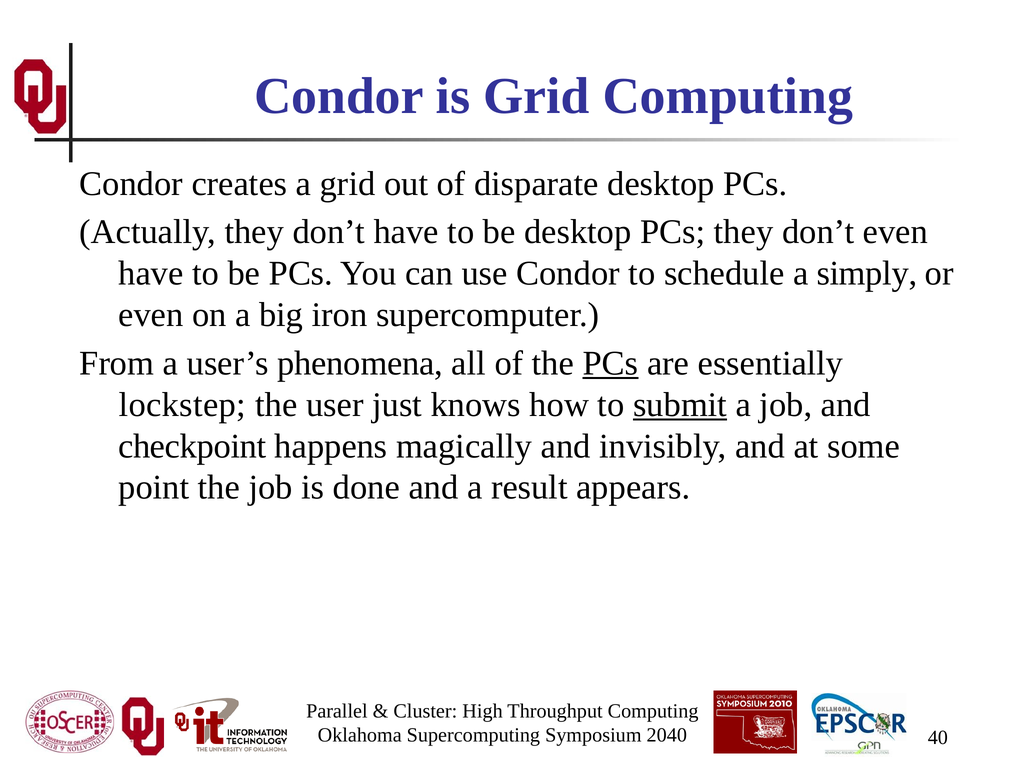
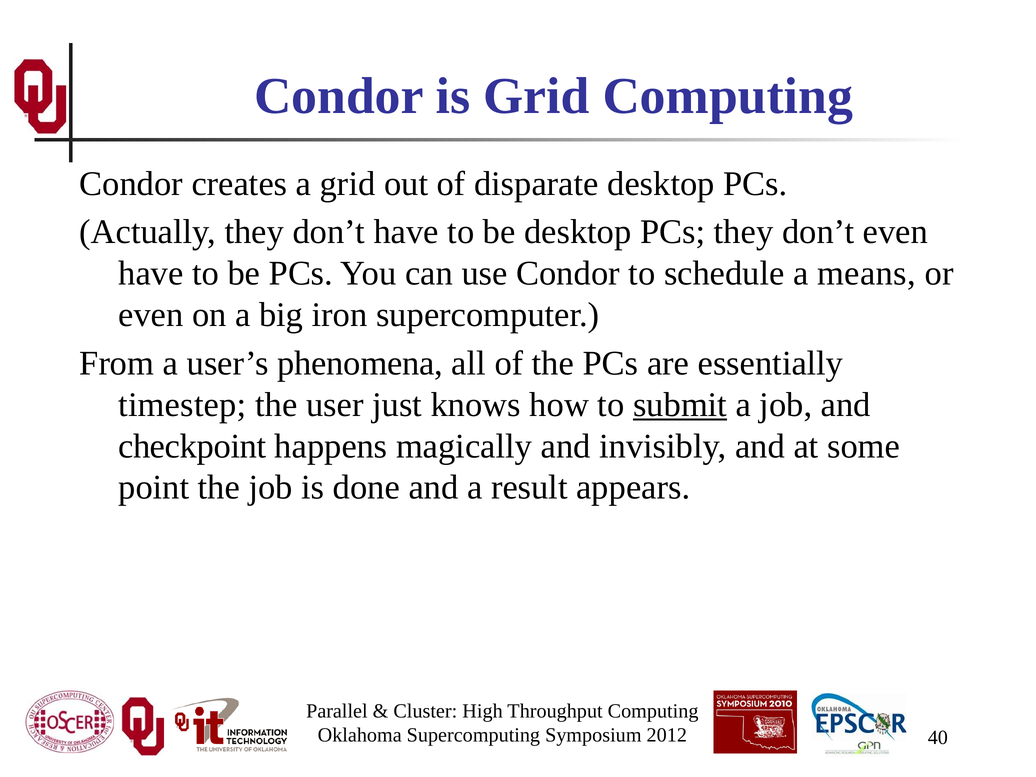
simply: simply -> means (867, 273)
PCs underline: present -> none (611, 363)
lockstep: lockstep -> timestep (182, 405)
2040: 2040 -> 2012 (667, 735)
